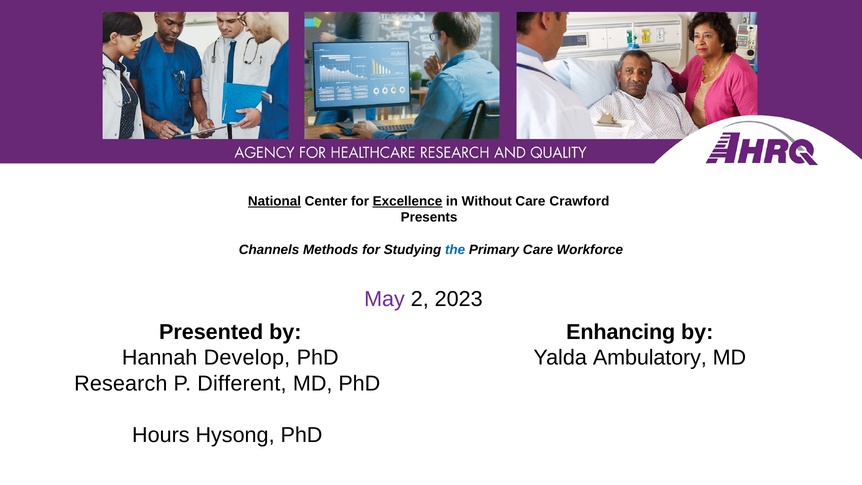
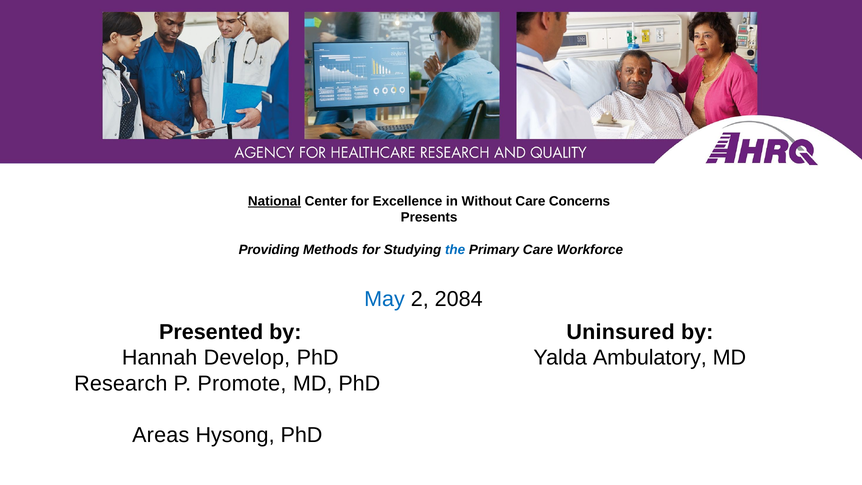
Excellence underline: present -> none (407, 201)
Crawford: Crawford -> Concerns (580, 201)
Channels: Channels -> Providing (269, 250)
May colour: purple -> blue (385, 299)
2023: 2023 -> 2084 (459, 299)
Enhancing: Enhancing -> Uninsured (621, 332)
Different: Different -> Promote (242, 384)
Hours: Hours -> Areas (161, 435)
